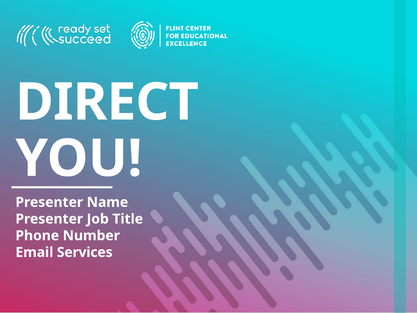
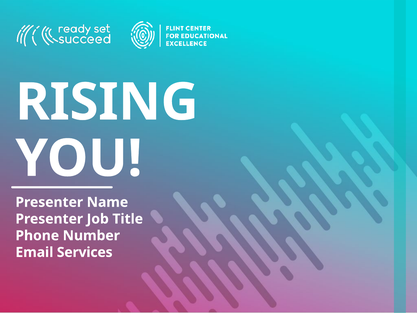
DIRECT: DIRECT -> RISING (107, 102)
